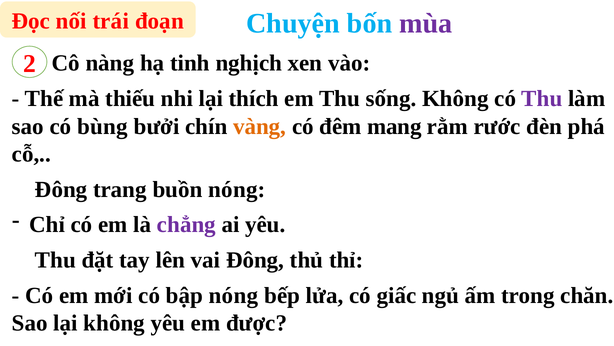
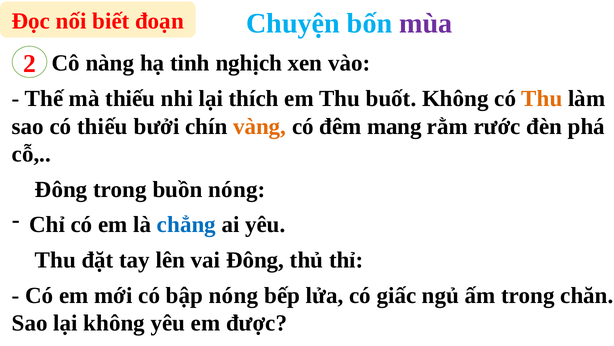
trái: trái -> biết (111, 21)
sống: sống -> buốt (391, 99)
Thu colour: purple -> orange (542, 99)
có bùng: bùng -> thiếu (102, 126)
Đông trang: trang -> trong (120, 189)
chẳng colour: purple -> blue (186, 224)
